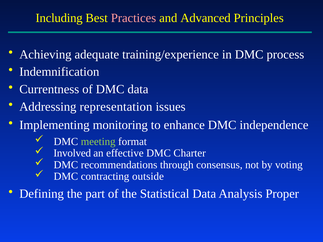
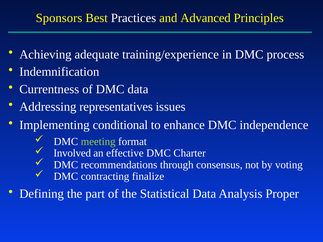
Including: Including -> Sponsors (59, 18)
Practices colour: pink -> white (133, 18)
representation: representation -> representatives (116, 107)
monitoring: monitoring -> conditional (120, 125)
outside: outside -> finalize (148, 177)
